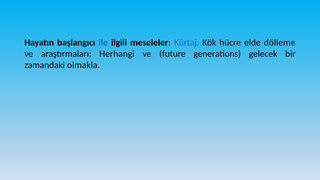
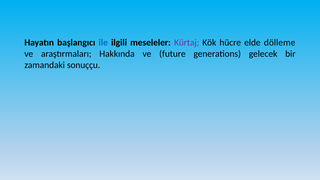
Kürtaj colour: blue -> purple (187, 43)
Herhangi: Herhangi -> Hakkında (117, 54)
olmakla: olmakla -> sonuççu (84, 65)
